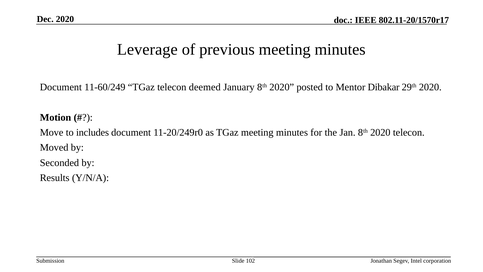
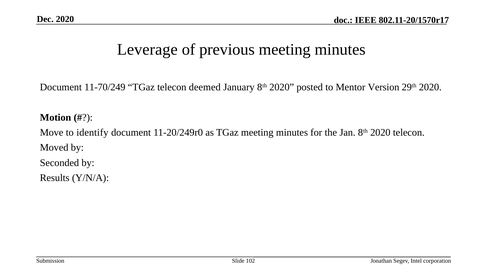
11-60/249: 11-60/249 -> 11-70/249 (105, 87)
Dibakar: Dibakar -> Version (384, 87)
includes: includes -> identify (92, 132)
